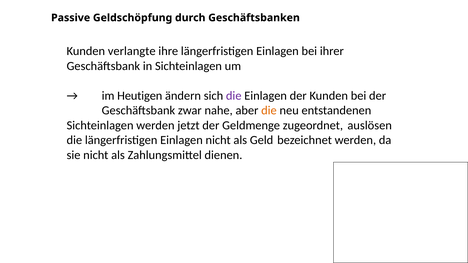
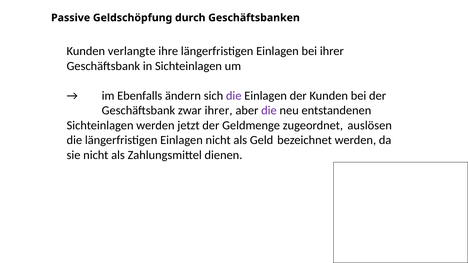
Heutigen: Heutigen -> Ebenfalls (140, 96)
zwar nahe: nahe -> ihrer (219, 111)
die colour: orange -> purple (269, 111)
